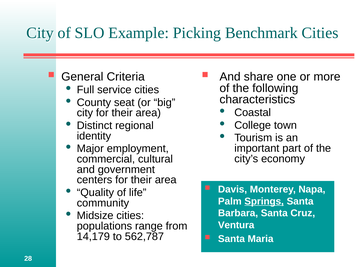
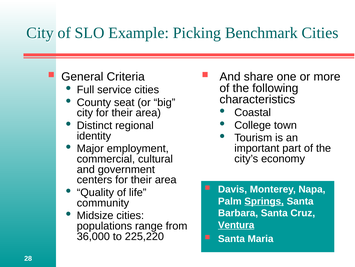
Ventura underline: none -> present (236, 224)
14,179: 14,179 -> 36,000 (93, 236)
562,787: 562,787 -> 225,220 (144, 236)
